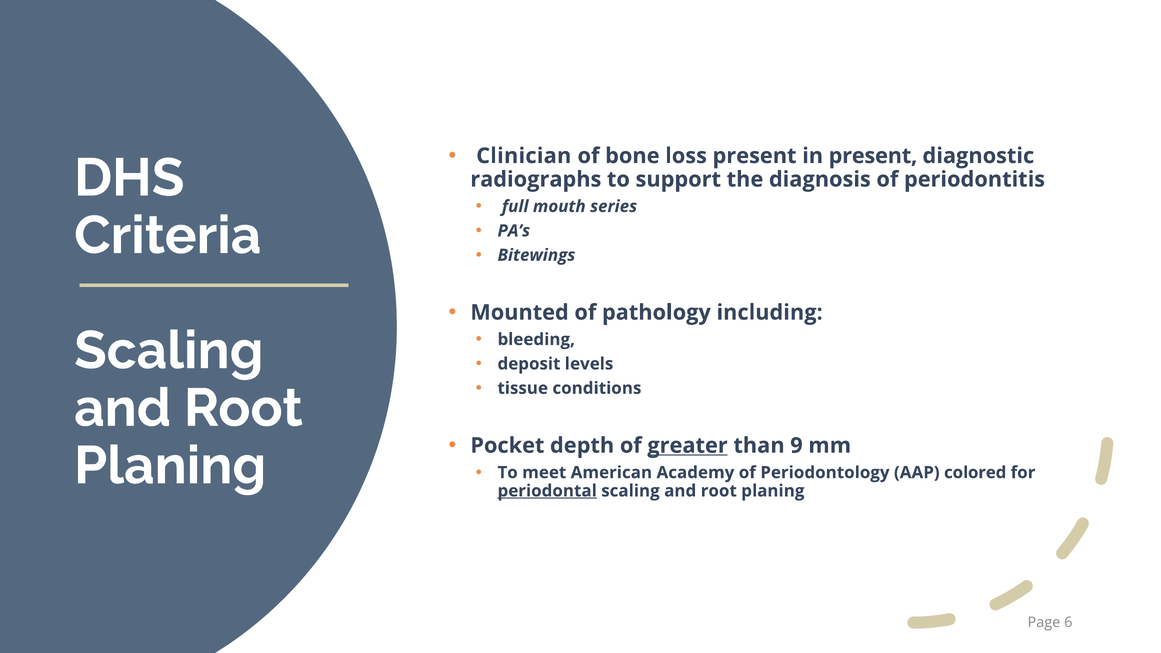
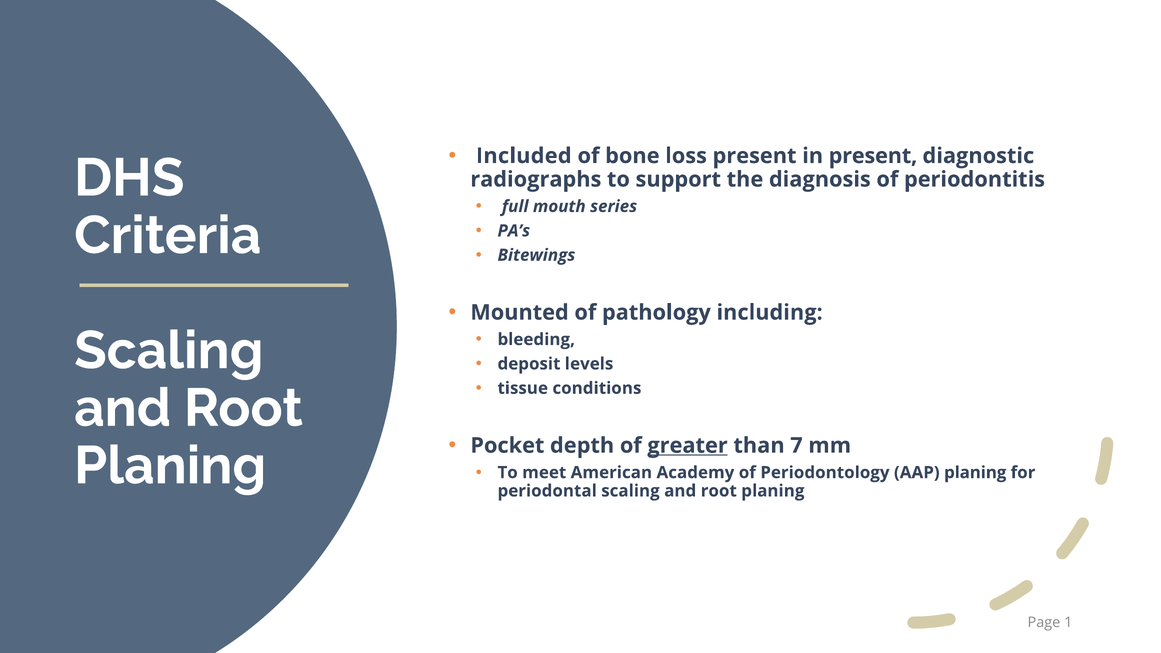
Clinician: Clinician -> Included (524, 156)
9: 9 -> 7 (796, 446)
AAP colored: colored -> planing (975, 473)
periodontal underline: present -> none (547, 491)
6: 6 -> 1 (1068, 622)
